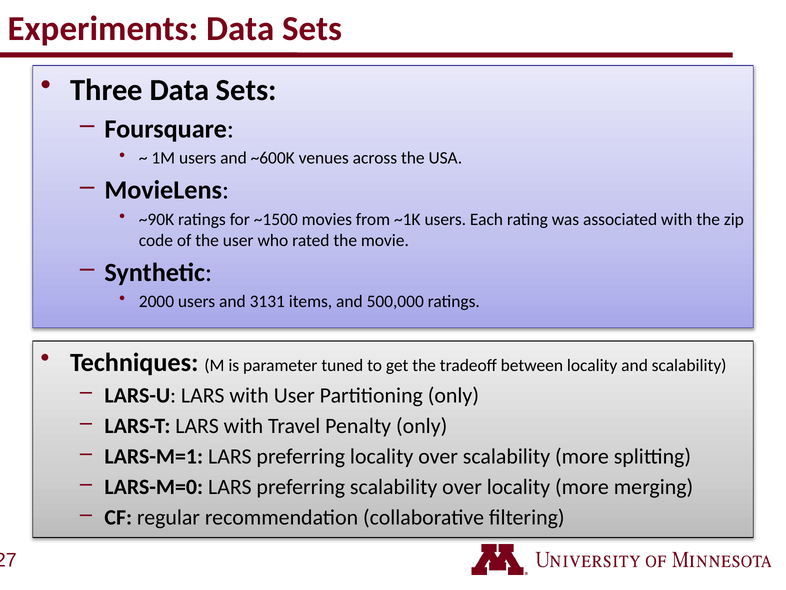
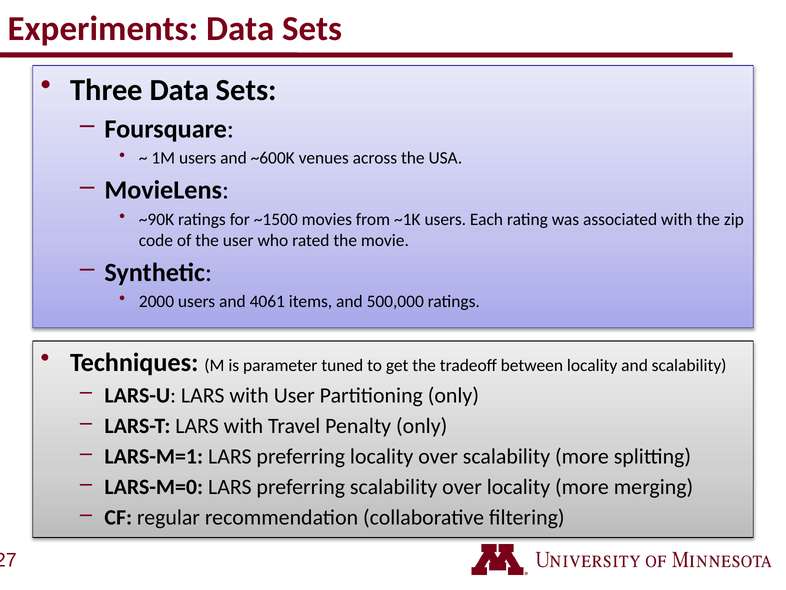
3131: 3131 -> 4061 (267, 301)
